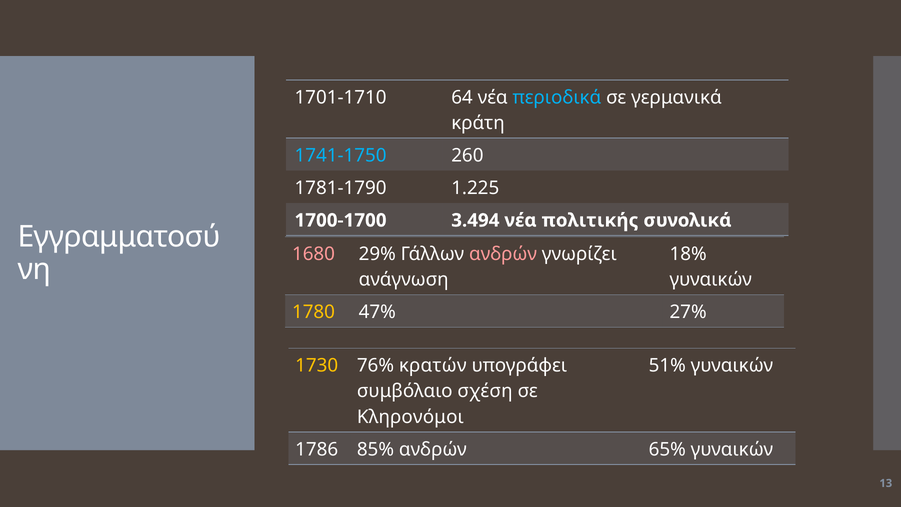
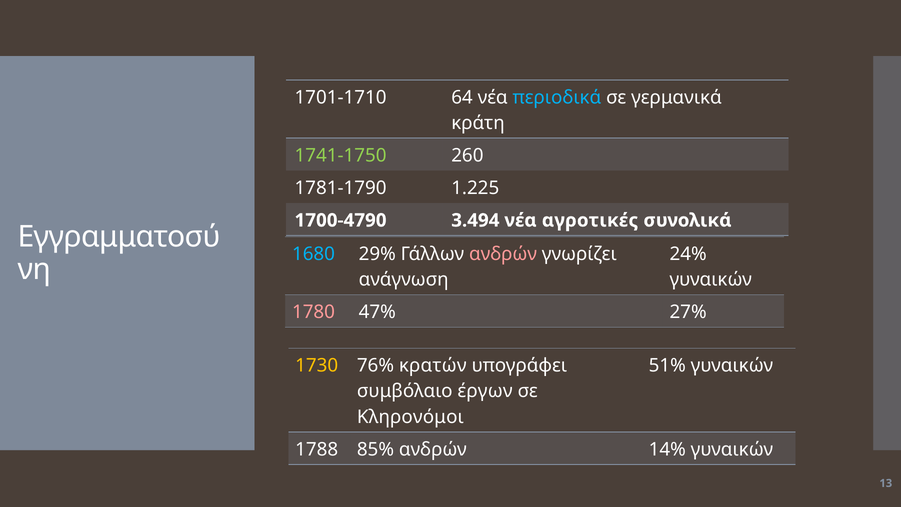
1741-1750 colour: light blue -> light green (341, 155)
1700-1700: 1700-1700 -> 1700-4790 (341, 220)
πολιτικής: πολιτικής -> αγροτικές (590, 220)
1680 colour: pink -> light blue (313, 254)
18%: 18% -> 24% (688, 254)
1780 colour: yellow -> pink (313, 312)
σχέση: σχέση -> έργων (485, 391)
1786: 1786 -> 1788 (317, 449)
65%: 65% -> 14% (667, 449)
